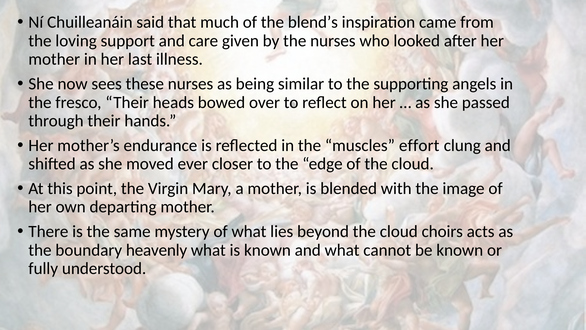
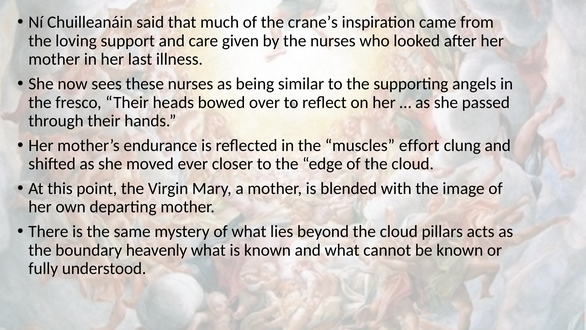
blend’s: blend’s -> crane’s (313, 22)
choirs: choirs -> pillars (442, 231)
